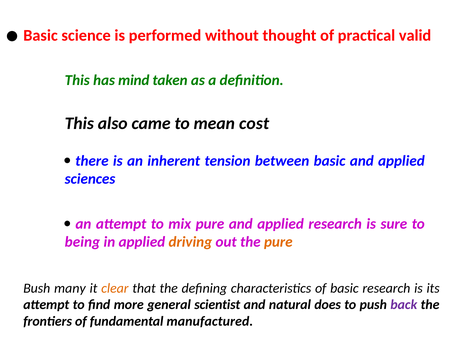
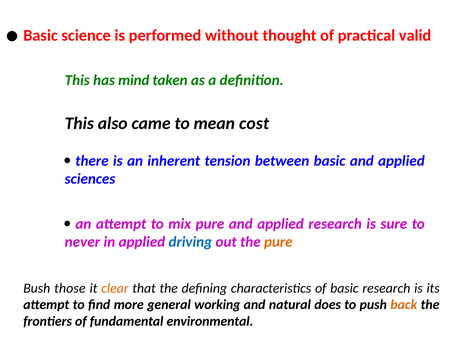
being: being -> never (82, 242)
driving colour: orange -> blue (190, 242)
many: many -> those (70, 288)
scientist: scientist -> working (217, 305)
back colour: purple -> orange (404, 305)
manufactured: manufactured -> environmental (210, 321)
